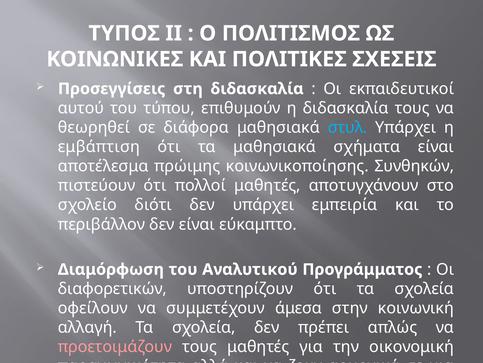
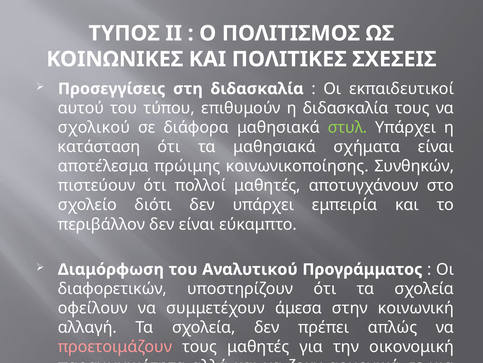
θεωρηθεί: θεωρηθεί -> σχολικού (94, 127)
στυλ colour: light blue -> light green (347, 127)
εμβάπτιση: εμβάπτιση -> κατάσταση (99, 147)
